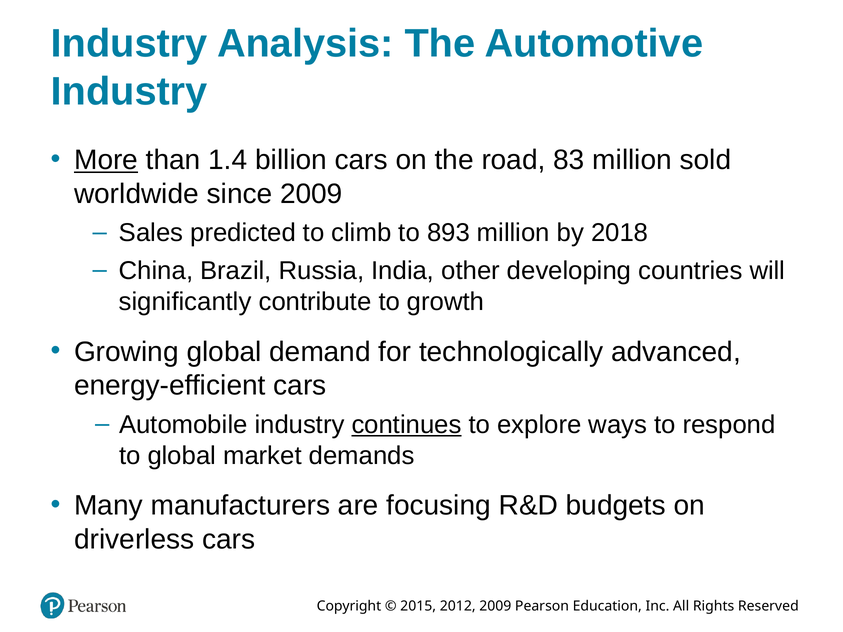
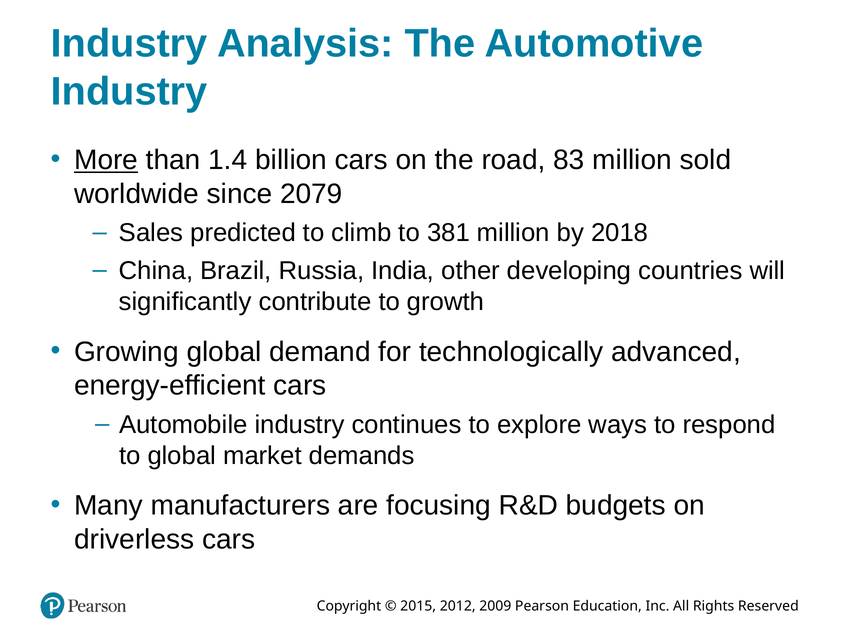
since 2009: 2009 -> 2079 (311, 194)
893: 893 -> 381 (448, 233)
continues underline: present -> none (407, 425)
